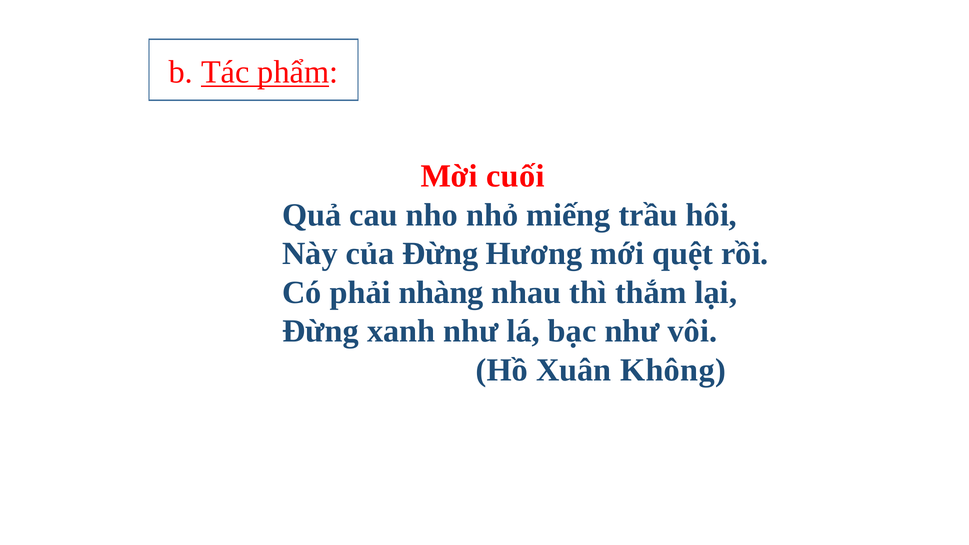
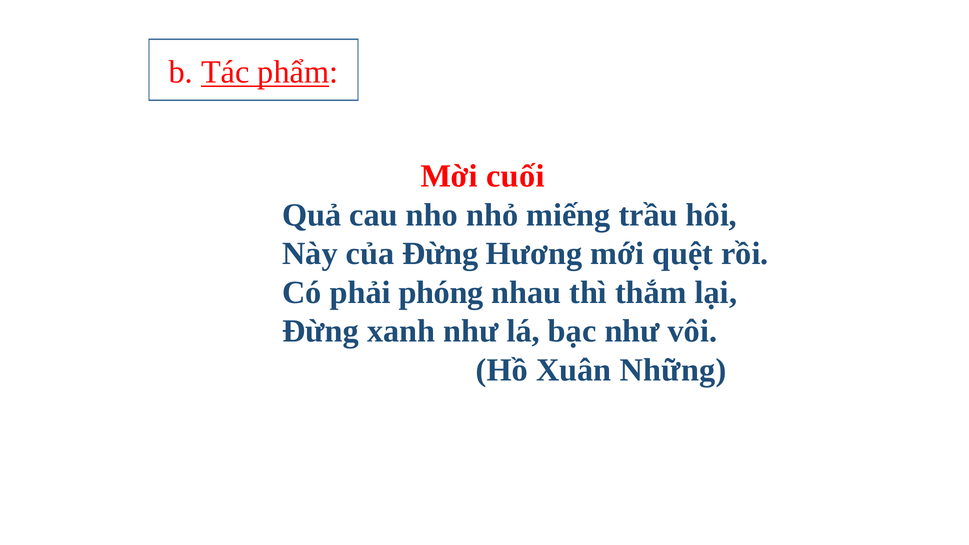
nhàng: nhàng -> phóng (441, 293)
Không: Không -> Những (673, 370)
